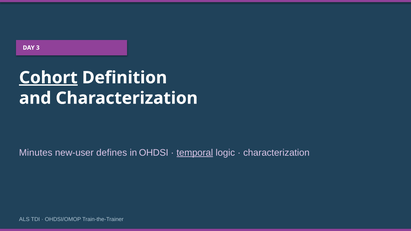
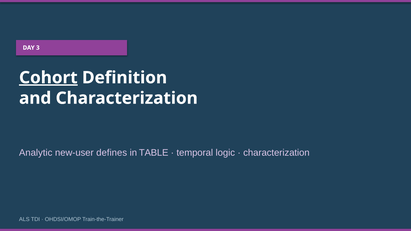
Minutes: Minutes -> Analytic (36, 153)
OHDSI: OHDSI -> TABLE (154, 153)
temporal underline: present -> none (195, 153)
